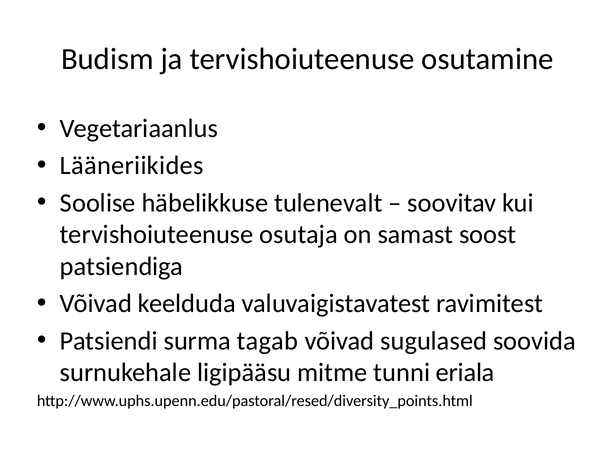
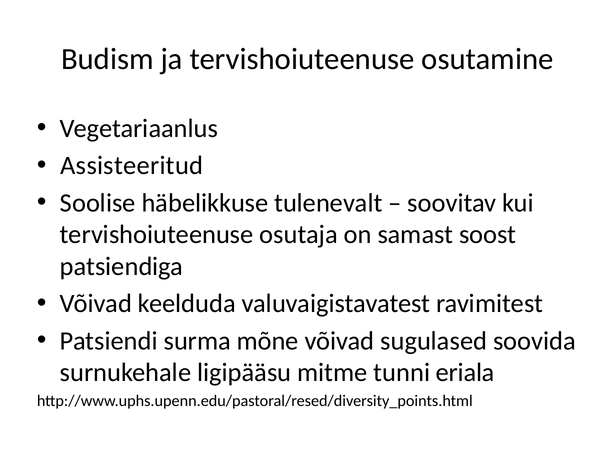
Lääneriikides: Lääneriikides -> Assisteeritud (132, 166)
tagab: tagab -> mõne (268, 341)
